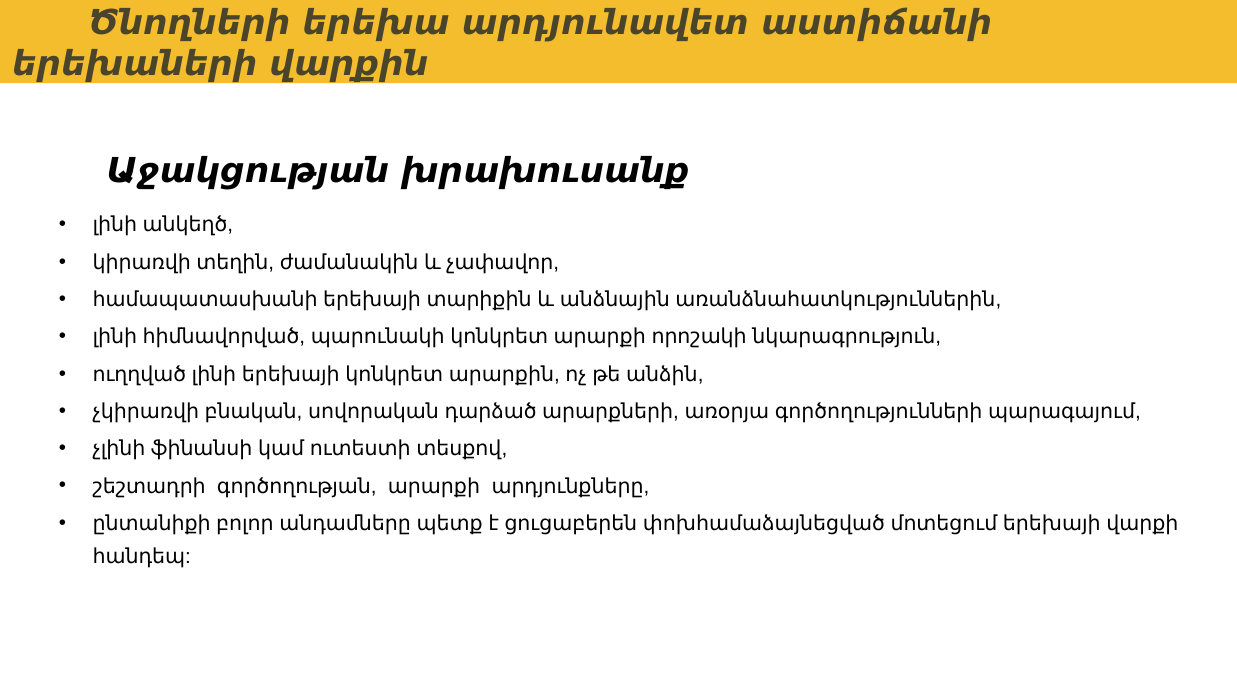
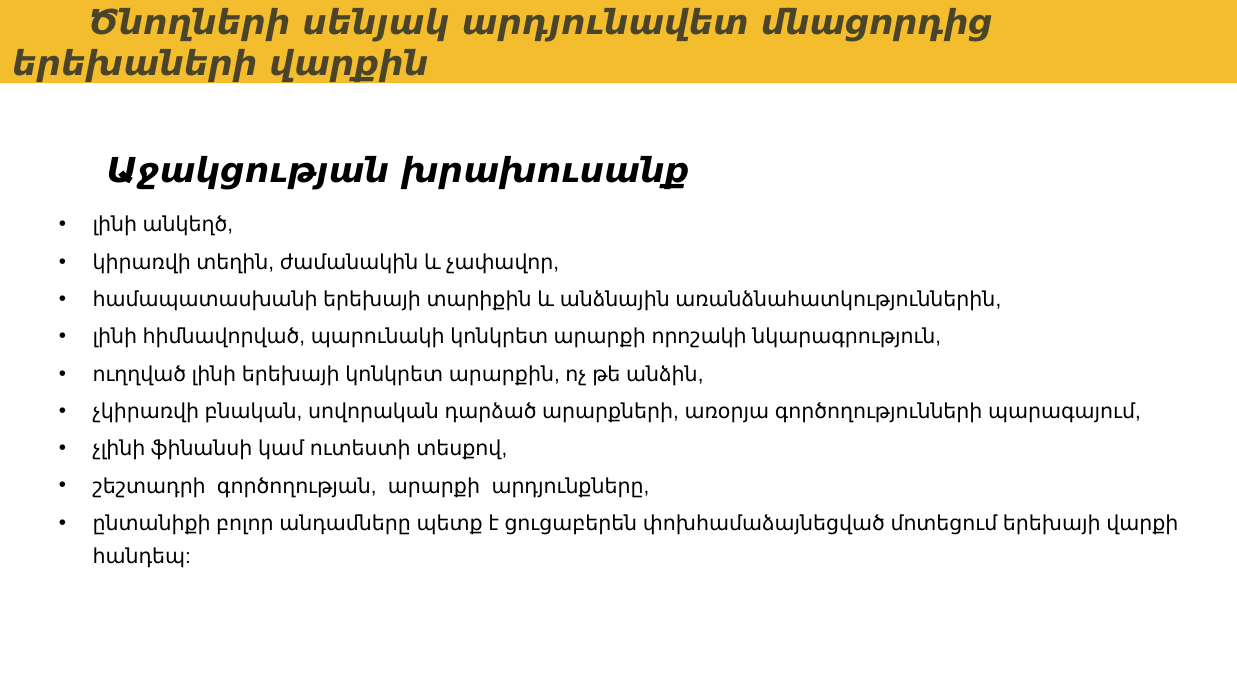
երեխա: երեխա -> սենյակ (376, 23)
աստիճանի: աստիճանի -> մնացորդից (877, 23)
